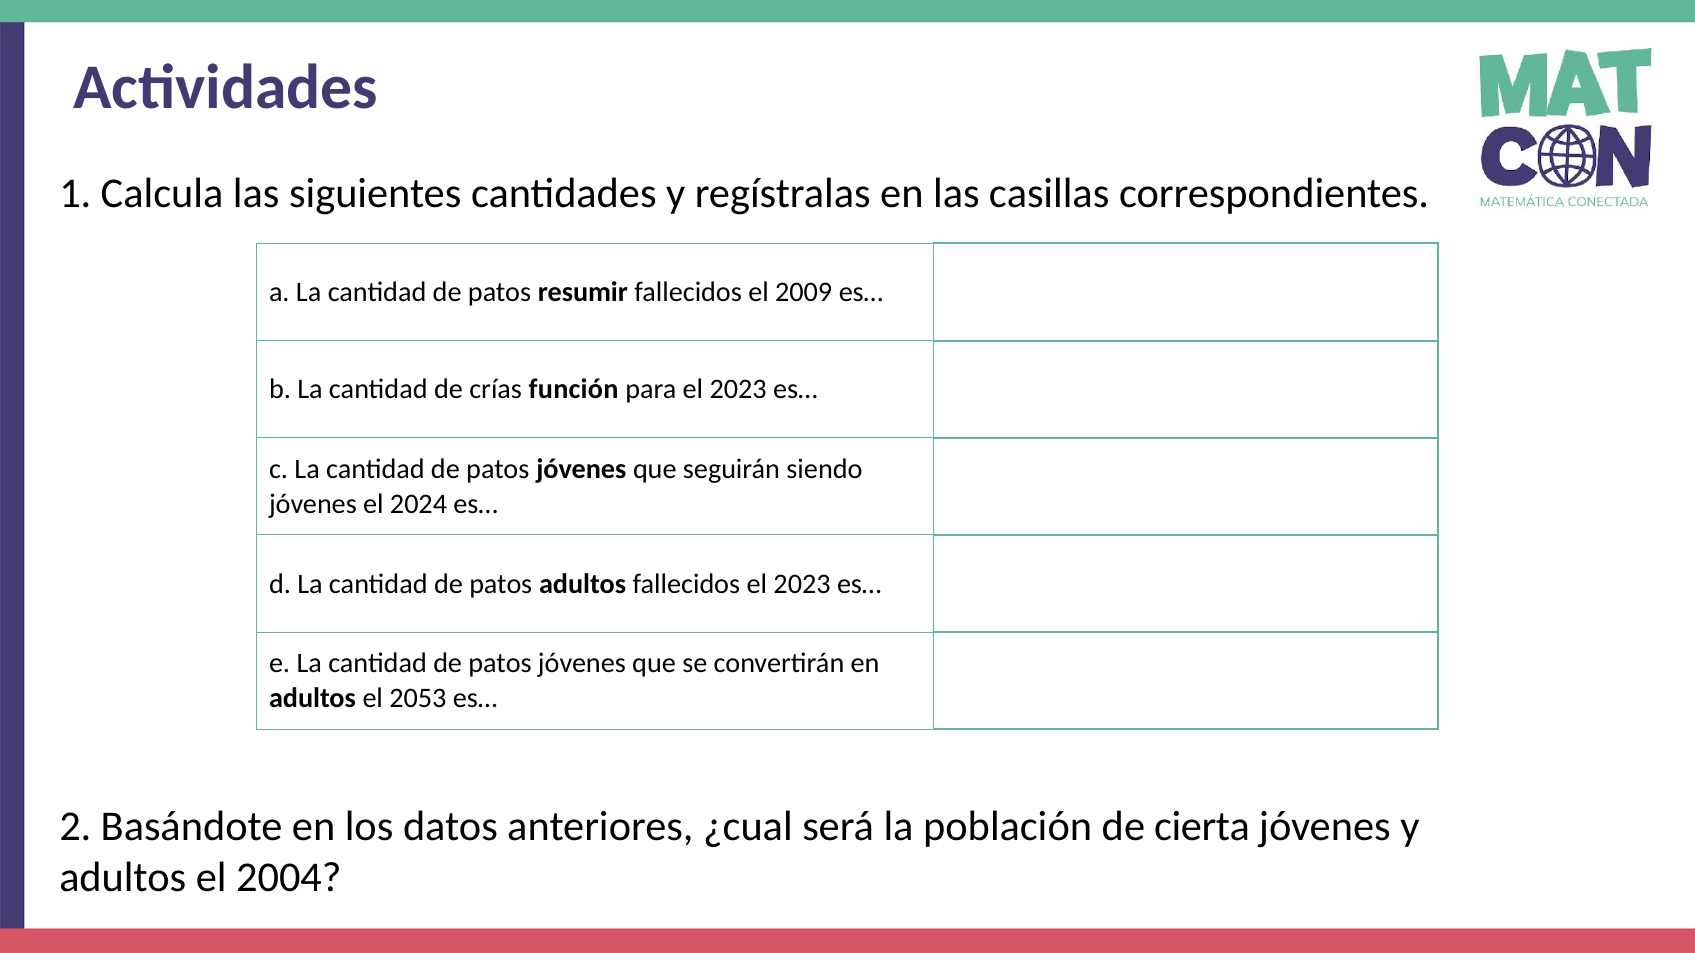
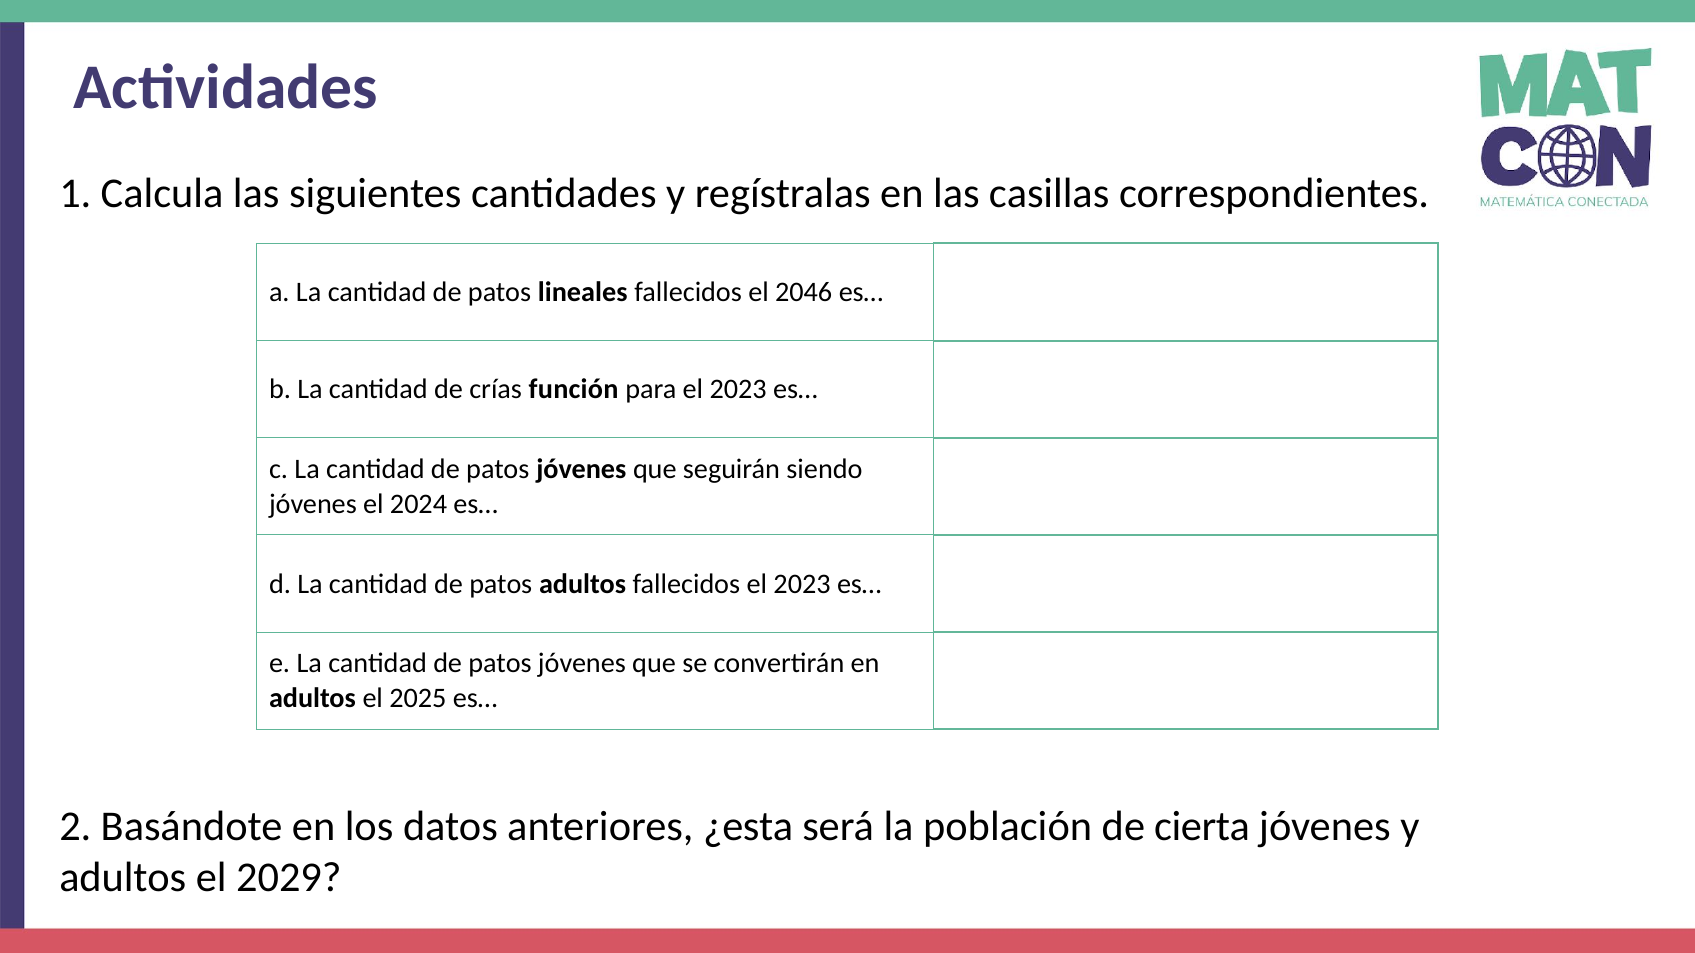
resumir: resumir -> lineales (583, 292)
2009: 2009 -> 2046 (804, 292)
2053: 2053 -> 2025 (418, 698)
¿cual: ¿cual -> ¿esta (748, 827)
2004: 2004 -> 2029 (289, 878)
